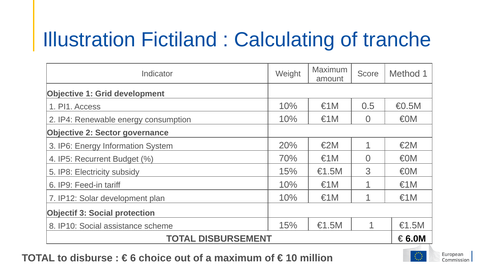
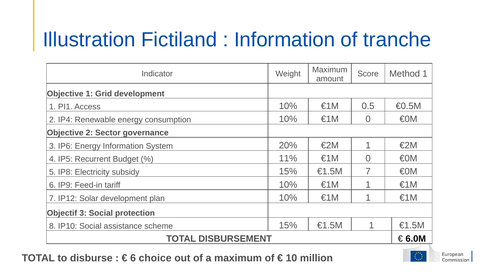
Calculating: Calculating -> Information (285, 40)
70%: 70% -> 11% (288, 158)
€1.5M 3: 3 -> 7 (368, 171)
